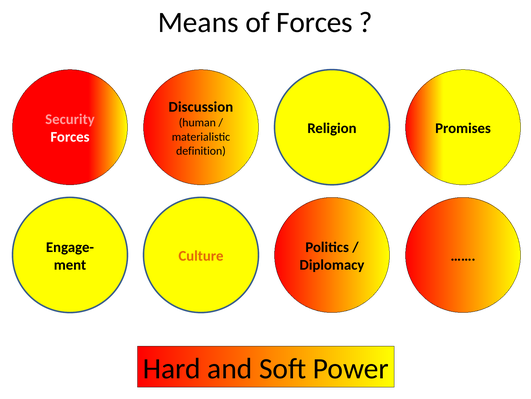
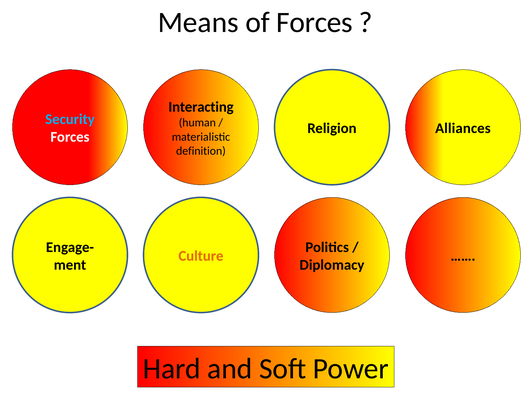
Discussion: Discussion -> Interacting (201, 107)
Security colour: pink -> light blue (70, 119)
Promises: Promises -> Alliances (463, 128)
